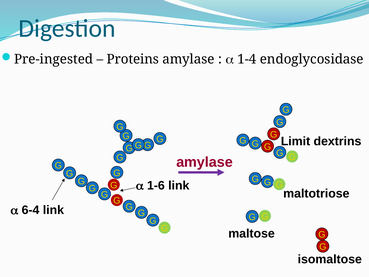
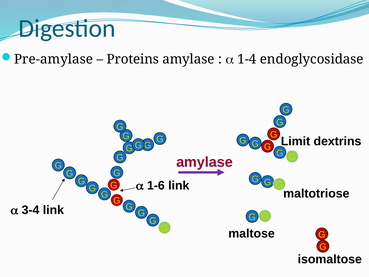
Pre-ingested: Pre-ingested -> Pre-amylase (54, 59)
6-4: 6-4 -> 3-4 (31, 210)
